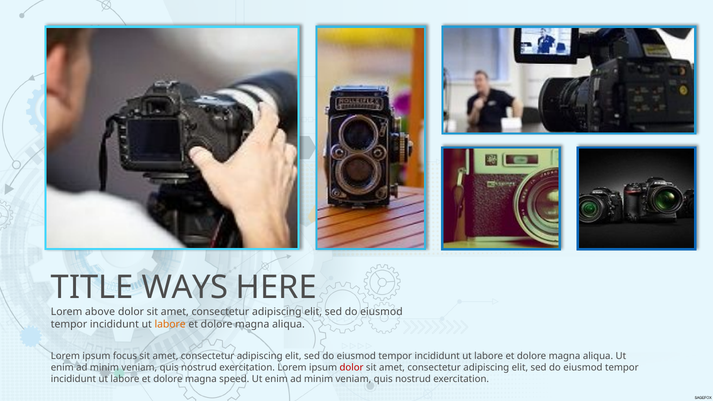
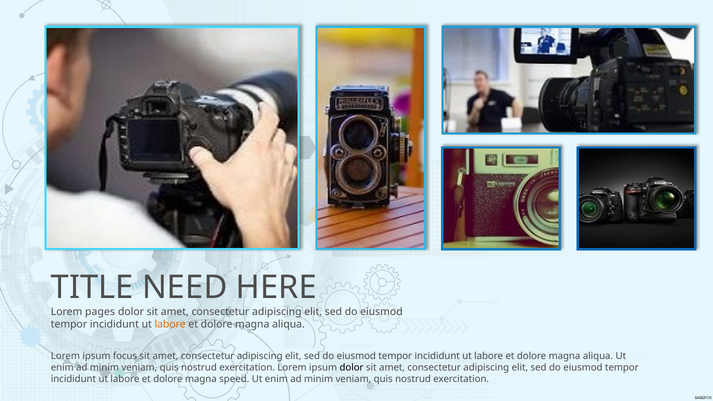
WAYS: WAYS -> NEED (185, 287)
above: above -> pages (100, 312)
dolor colour: red -> black (352, 368)
